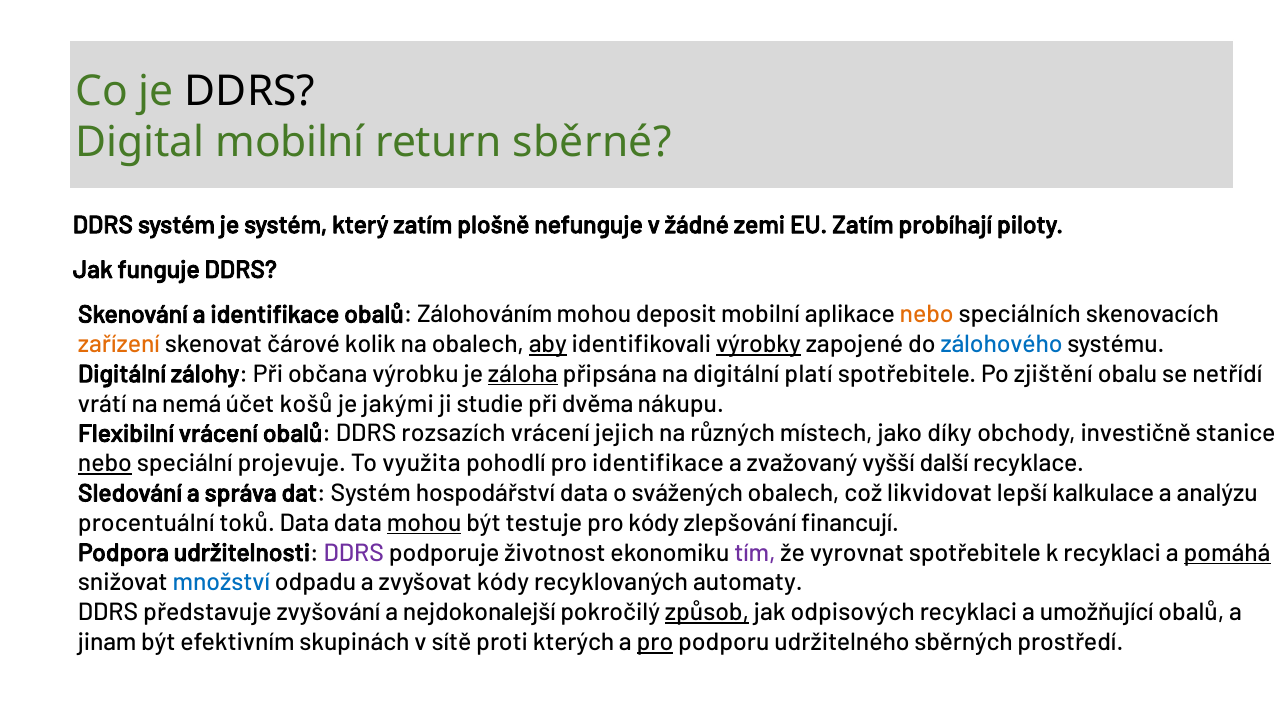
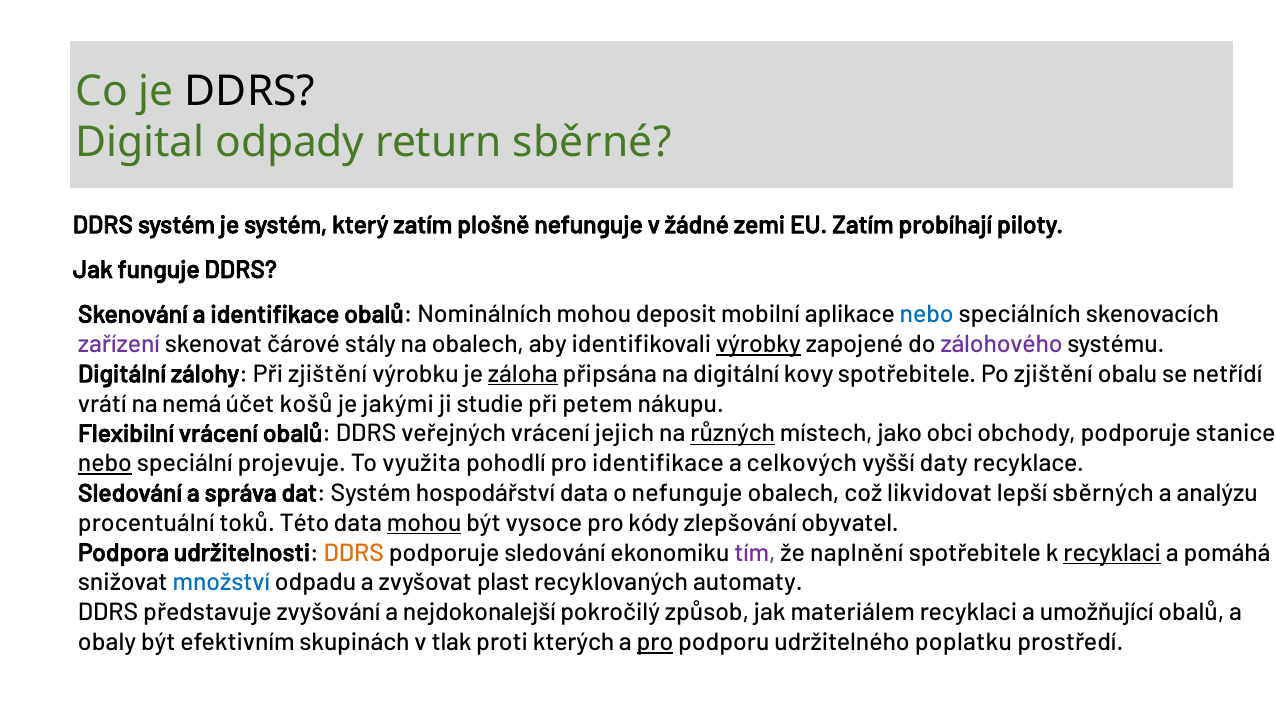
Digital mobilní: mobilní -> odpady (290, 143)
Zálohováním: Zálohováním -> Nominálních (485, 314)
nebo colour: orange -> blue (927, 314)
zařízení colour: orange -> purple (119, 344)
kolik: kolik -> stály (370, 344)
aby underline: present -> none (548, 344)
zálohového colour: blue -> purple (1002, 344)
Při občana: občana -> zjištění (328, 374)
platí: platí -> kovy (809, 374)
dvěma: dvěma -> petem (597, 404)
rozsazích: rozsazích -> veřejných (454, 433)
různých underline: none -> present (733, 433)
díky: díky -> obci (950, 433)
obchody investičně: investičně -> podporuje (1136, 433)
zvažovaný: zvažovaný -> celkových (802, 463)
další: další -> daty (944, 463)
o svážených: svážených -> nefunguje (687, 493)
kalkulace: kalkulace -> sběrných (1103, 493)
toků Data: Data -> Této (304, 523)
testuje: testuje -> vysoce (544, 523)
financují: financují -> obyvatel (850, 523)
DDRS colour: purple -> orange (354, 553)
podporuje životnost: životnost -> sledování (555, 553)
vyrovnat: vyrovnat -> naplnění (857, 553)
recyklaci underline: none -> present (1112, 553)
pomáhá underline: present -> none (1227, 553)
zvyšovat kódy: kódy -> plast (503, 582)
způsob underline: present -> none (707, 612)
odpisových: odpisových -> materiálem (853, 612)
jinam: jinam -> obaly (107, 642)
sítě: sítě -> tlak (452, 642)
sběrných: sběrných -> poplatku (963, 642)
